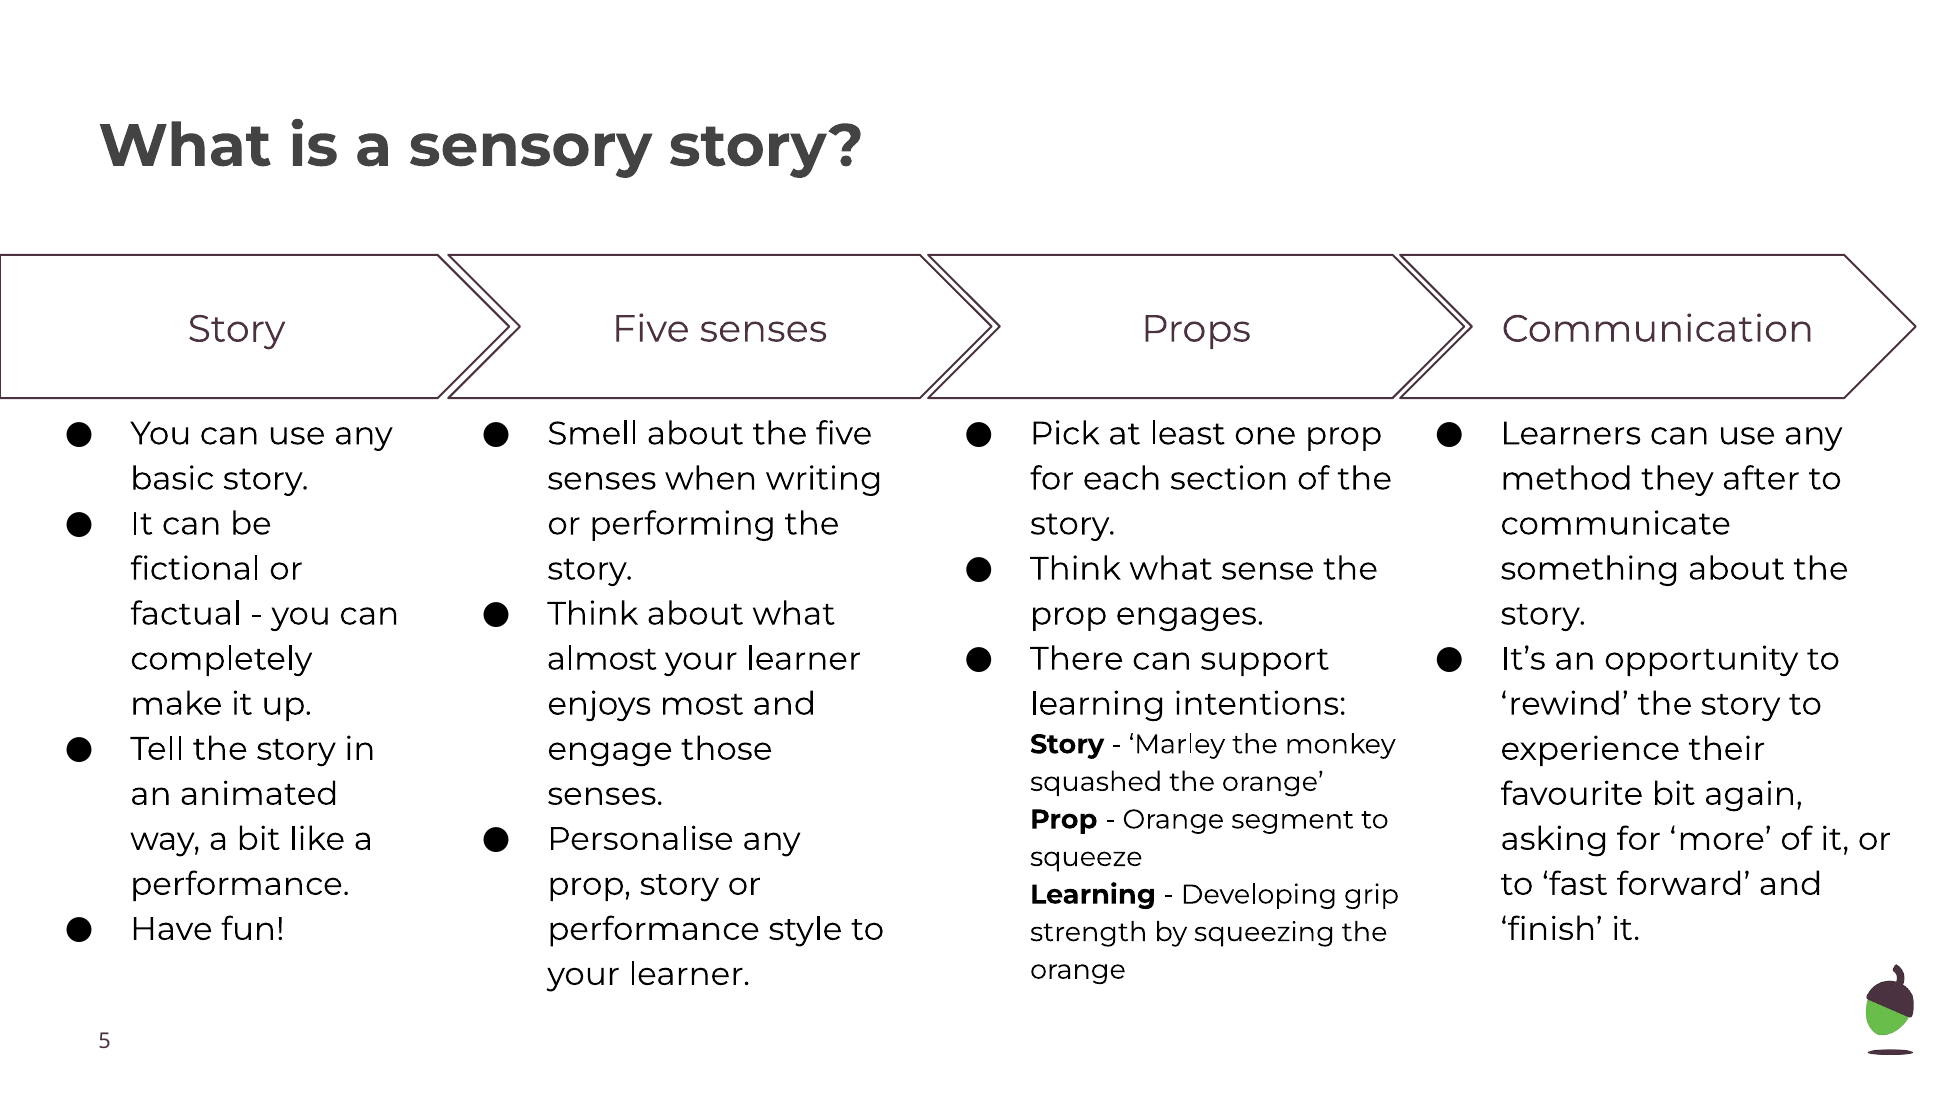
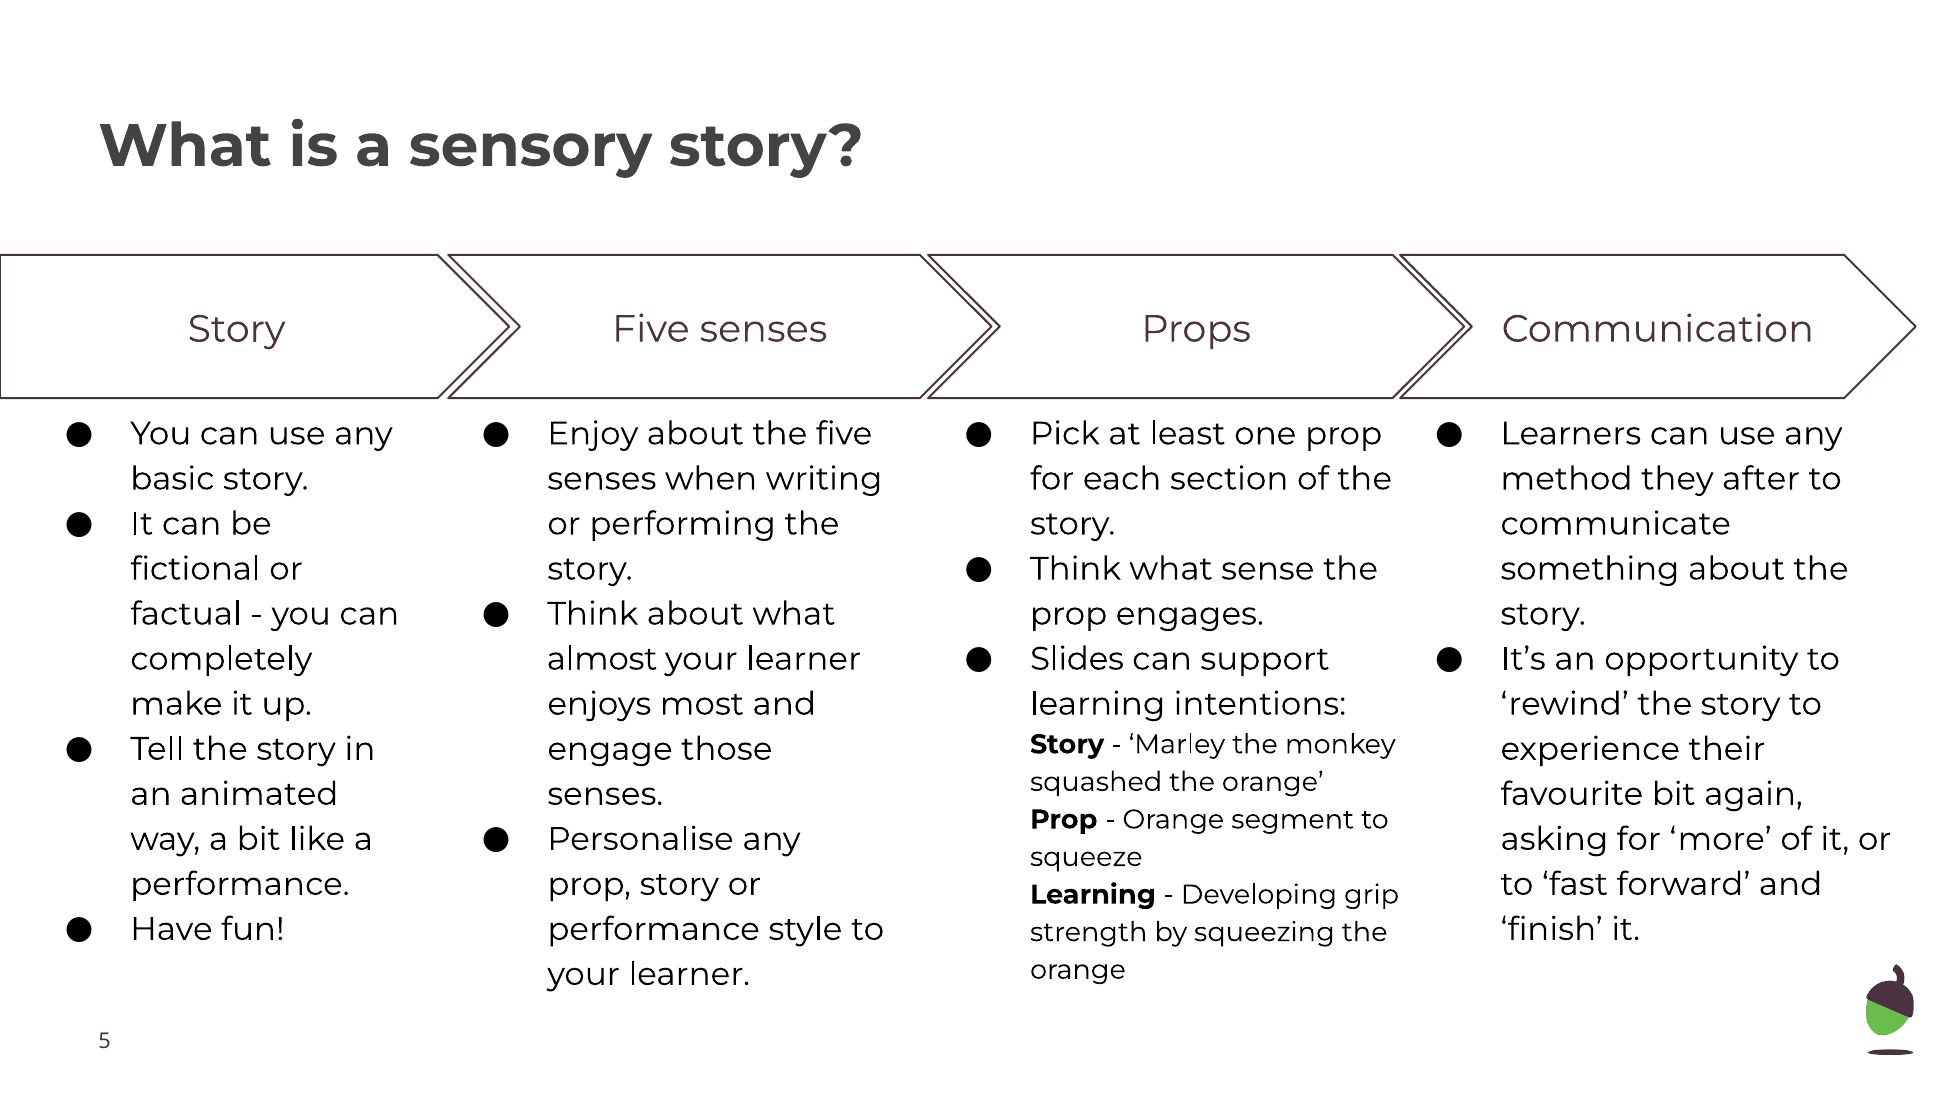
Smell: Smell -> Enjoy (593, 434)
There: There -> Slides (1077, 659)
